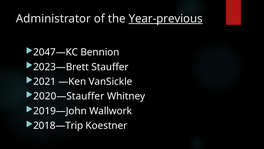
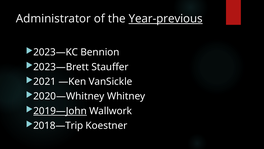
2047—KC: 2047—KC -> 2023—KC (56, 52)
2020—Stauffer: 2020—Stauffer -> 2020—Whitney (69, 96)
2019—John underline: none -> present (60, 111)
